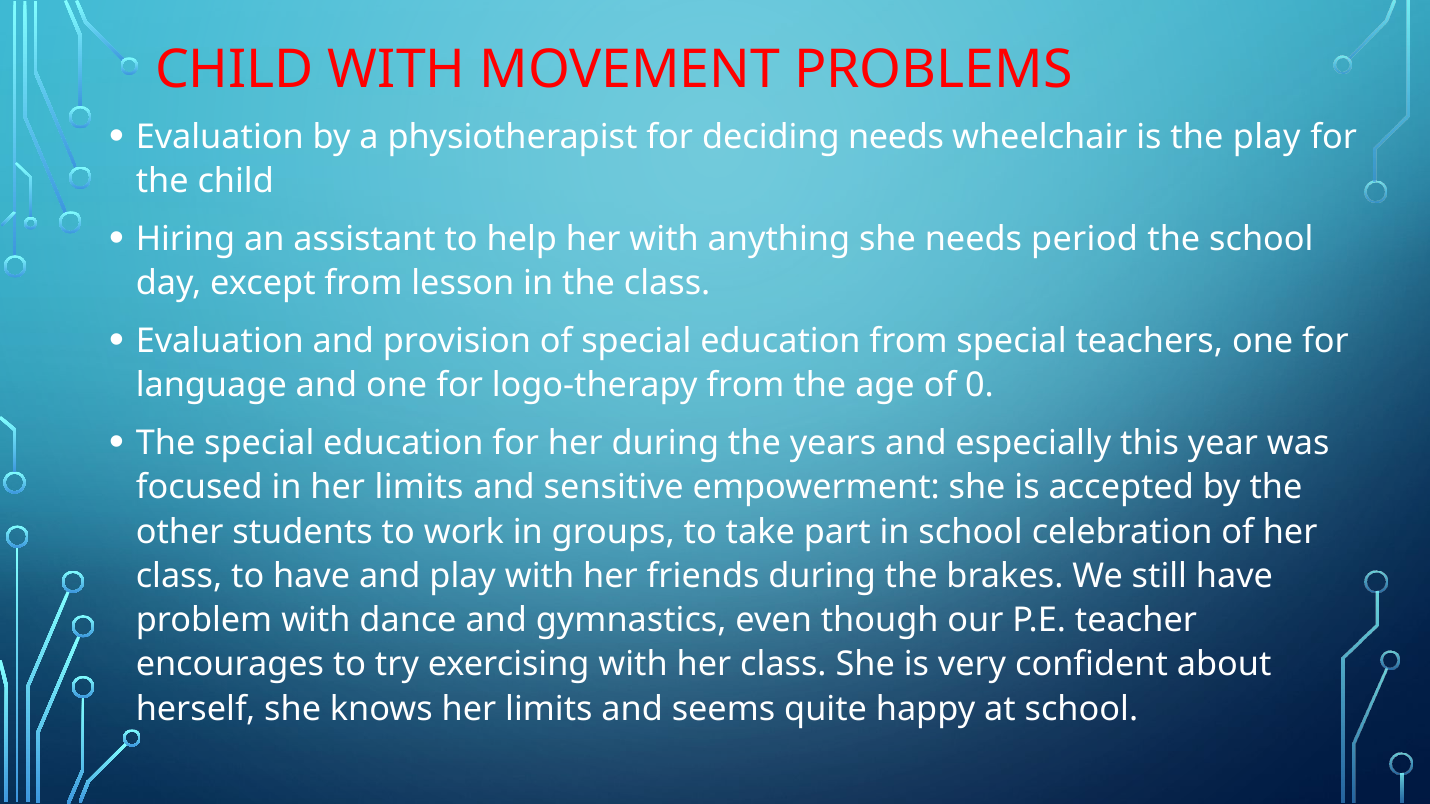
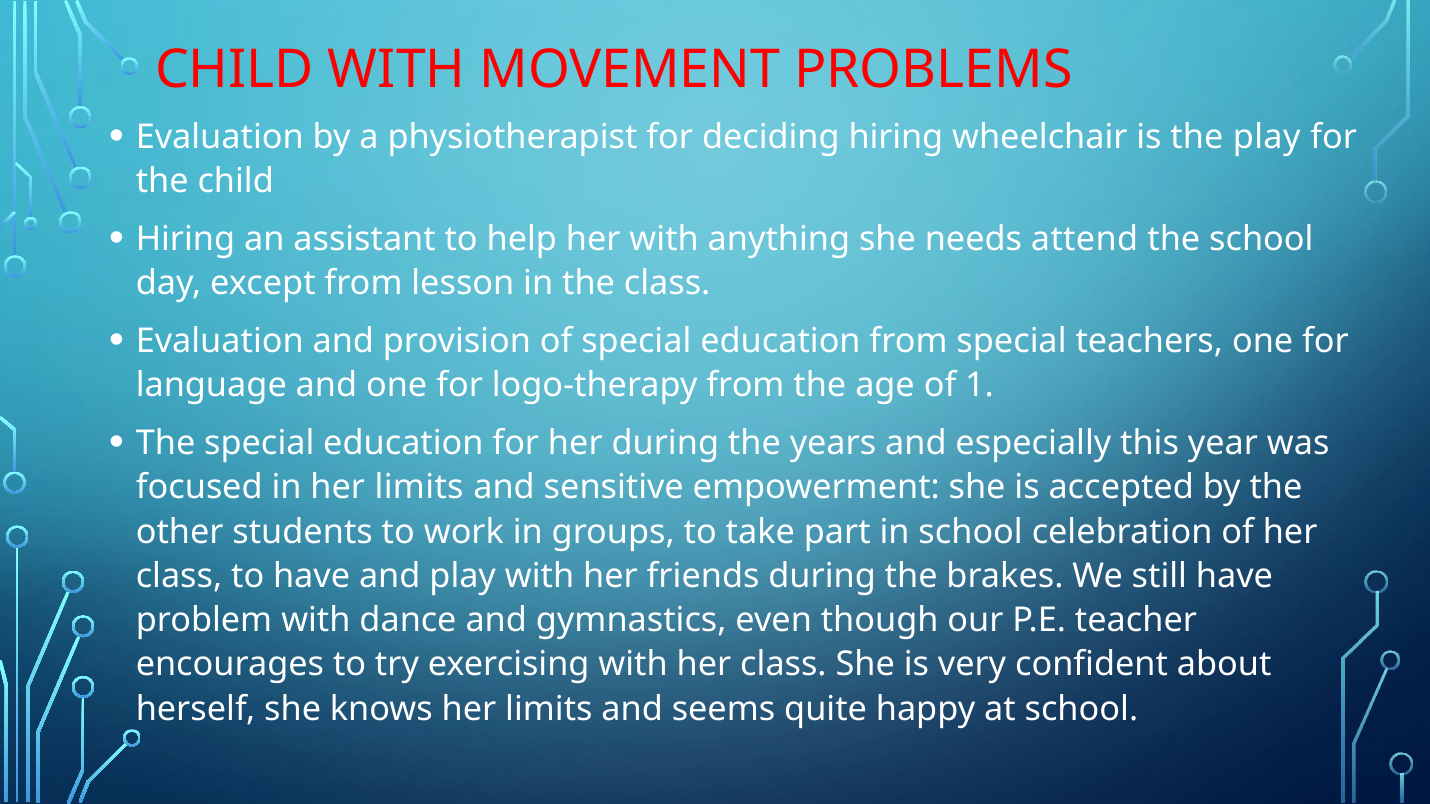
deciding needs: needs -> hiring (896, 137)
period: period -> attend (1085, 239)
0: 0 -> 1 (980, 386)
